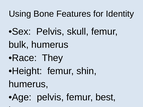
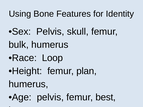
They: They -> Loop (52, 58)
shin: shin -> plan (87, 71)
